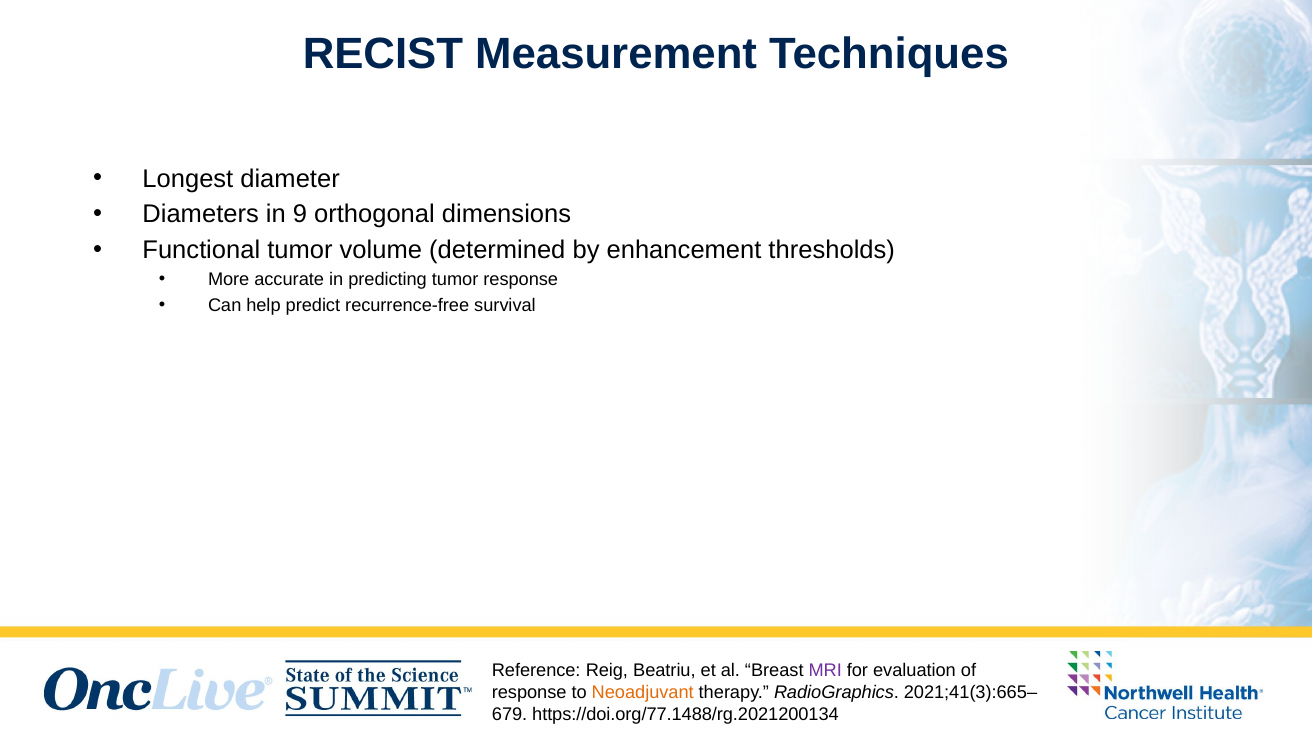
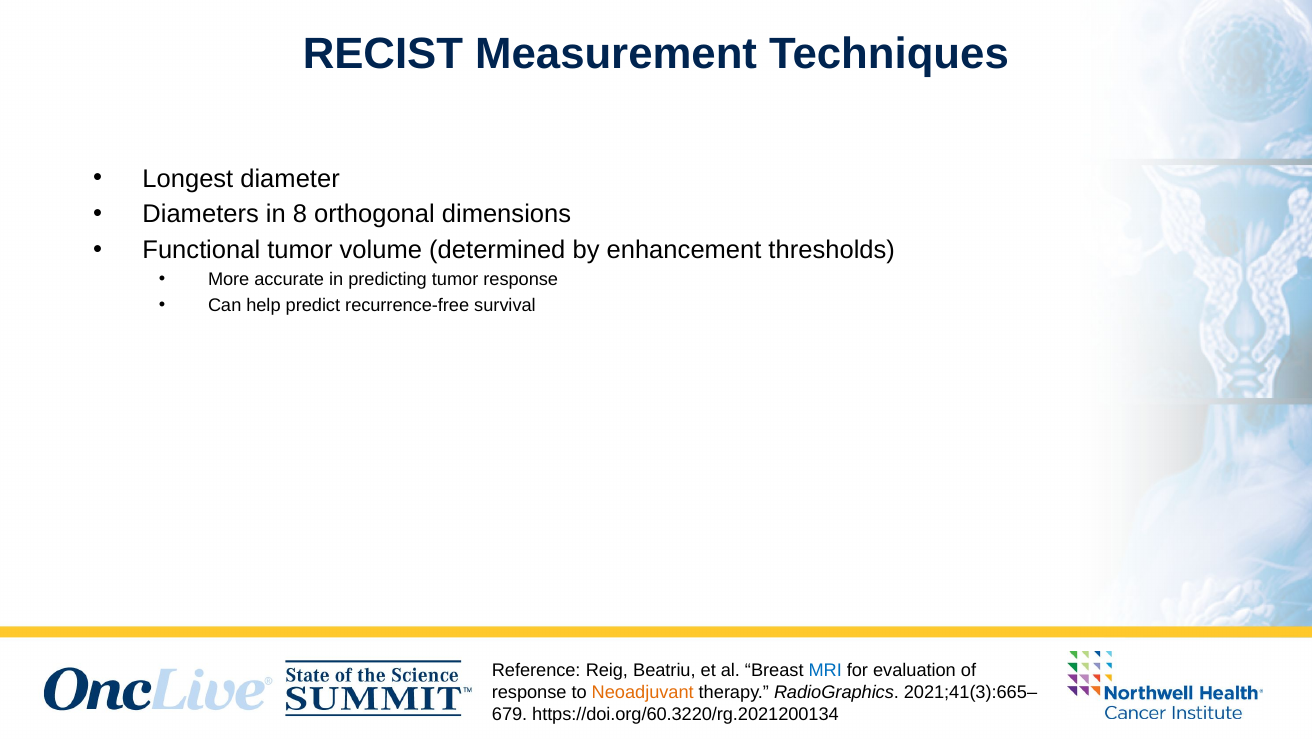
9: 9 -> 8 (300, 214)
MRI colour: purple -> blue (825, 670)
https://doi.org/77.1488/rg.2021200134: https://doi.org/77.1488/rg.2021200134 -> https://doi.org/60.3220/rg.2021200134 (685, 714)
